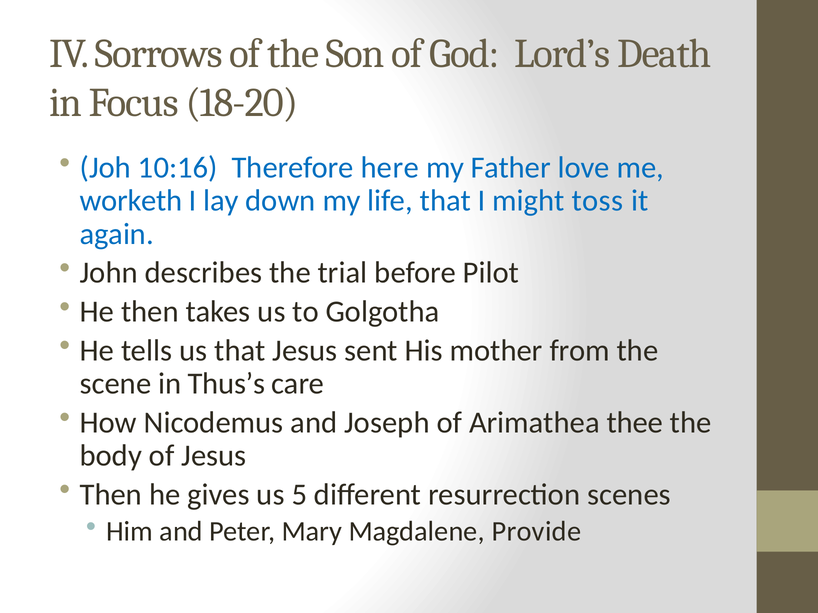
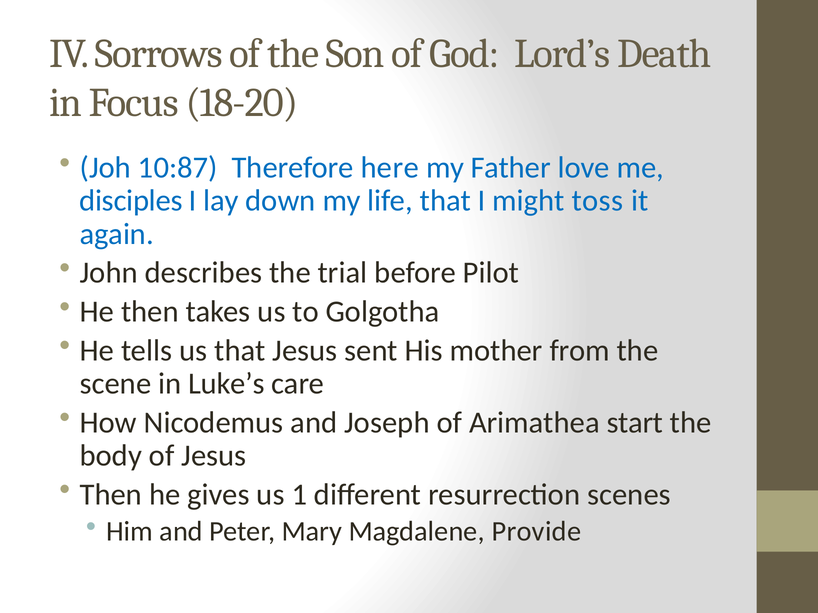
10:16: 10:16 -> 10:87 (178, 168)
worketh: worketh -> disciples (131, 201)
Thus’s: Thus’s -> Luke’s (226, 384)
thee: thee -> start (635, 423)
5: 5 -> 1 (299, 495)
